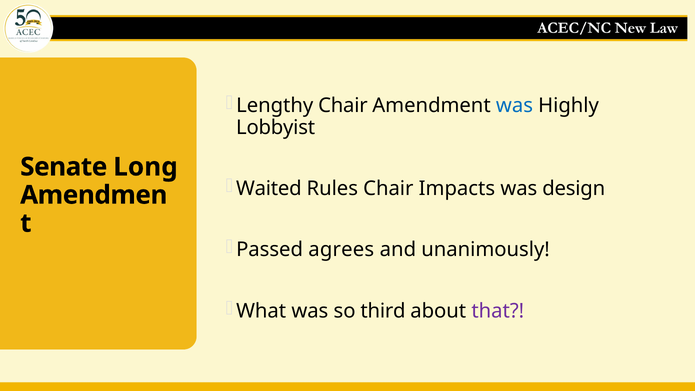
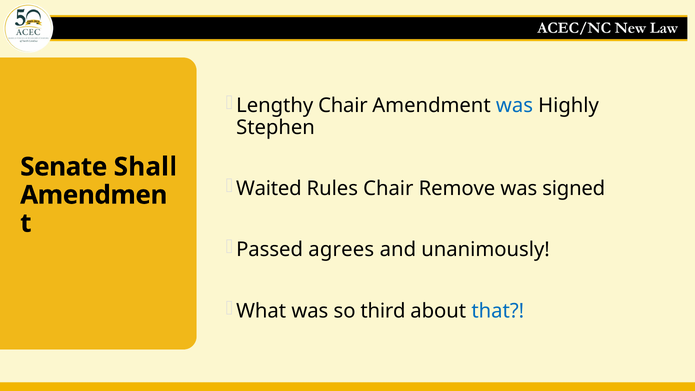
Lobbyist: Lobbyist -> Stephen (276, 127)
Long: Long -> Shall (145, 167)
Impacts: Impacts -> Remove (457, 188)
design: design -> signed (574, 188)
that colour: purple -> blue (498, 311)
